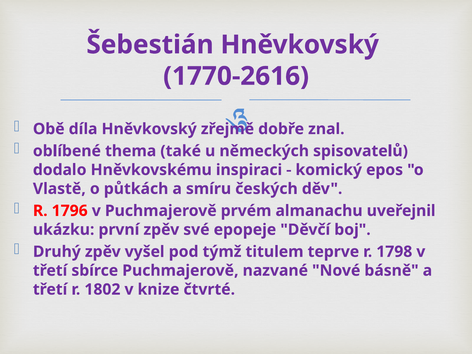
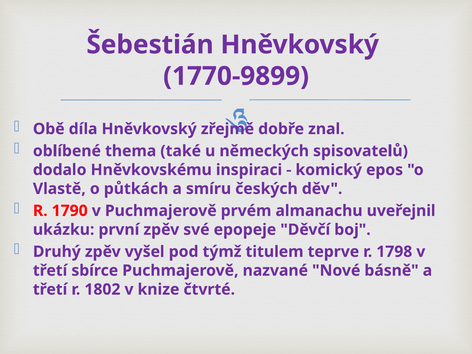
1770-2616: 1770-2616 -> 1770-9899 (236, 76)
1796: 1796 -> 1790 (70, 211)
